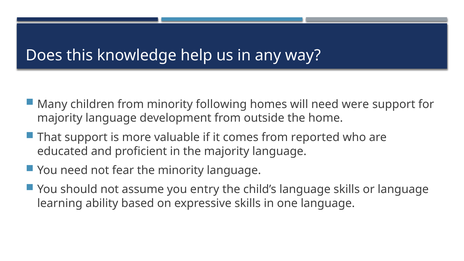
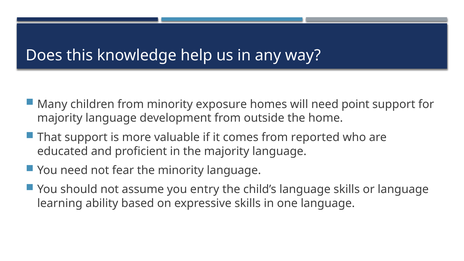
following: following -> exposure (221, 104)
were: were -> point (355, 104)
